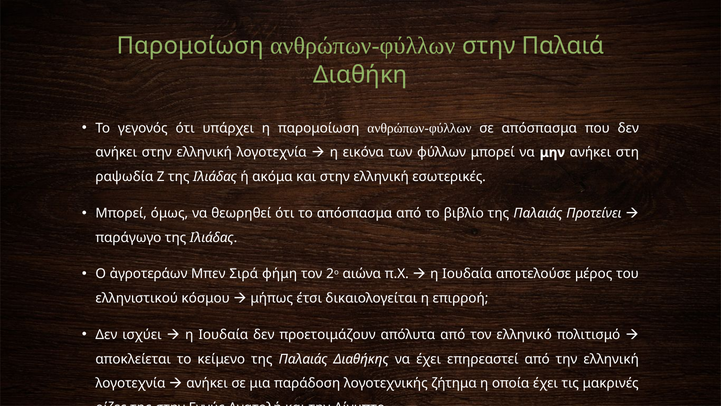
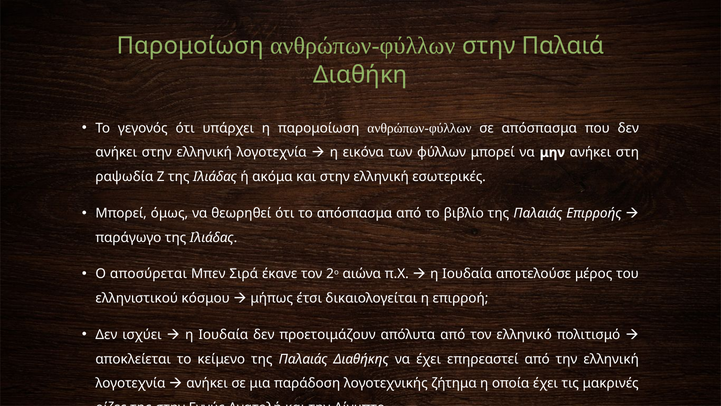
Προτείνει: Προτείνει -> Επιρροής (594, 213)
ἀγροτεράων: ἀγροτεράων -> αποσύρεται (148, 274)
φήμη: φήμη -> έκανε (280, 274)
